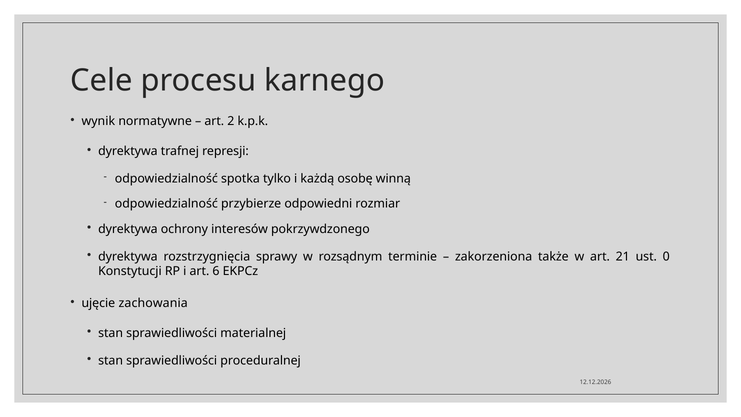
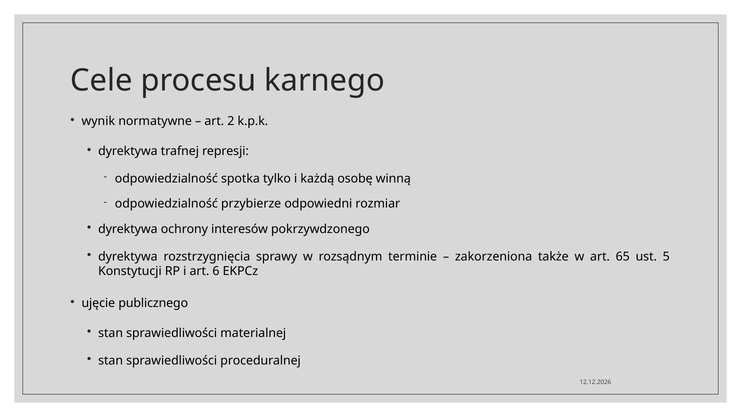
21: 21 -> 65 (623, 256)
0: 0 -> 5 (666, 256)
zachowania: zachowania -> publicznego (153, 303)
